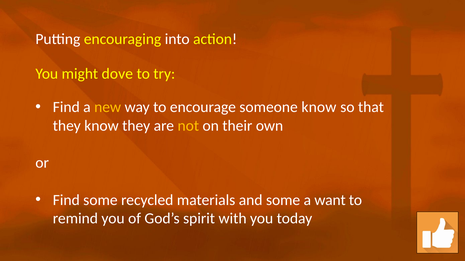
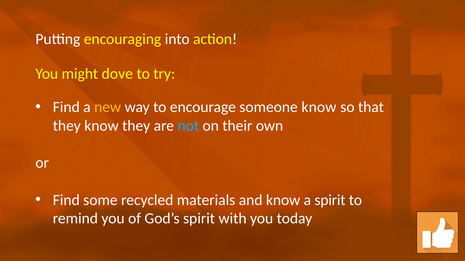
not colour: yellow -> light blue (188, 126)
and some: some -> know (283, 200)
a want: want -> spirit (330, 200)
